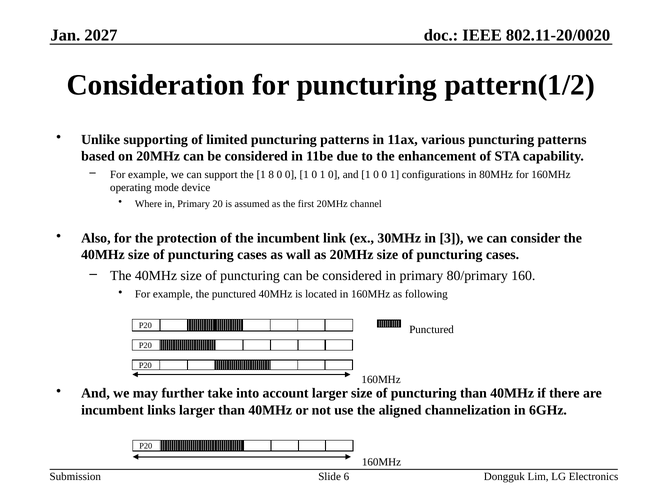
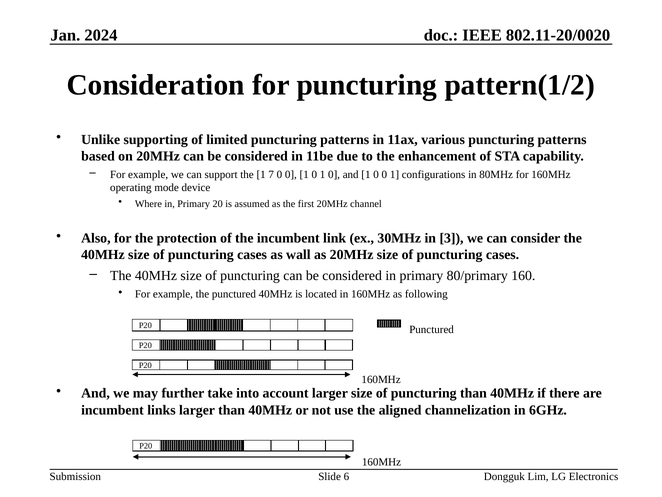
2027: 2027 -> 2024 (101, 35)
8: 8 -> 7 (271, 174)
